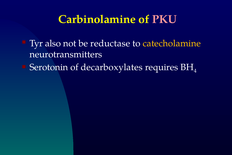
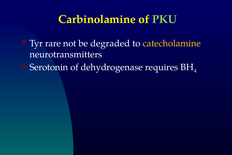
PKU colour: pink -> light green (164, 19)
also: also -> rare (53, 43)
reductase: reductase -> degraded (110, 43)
decarboxylates: decarboxylates -> dehydrogenase (112, 67)
